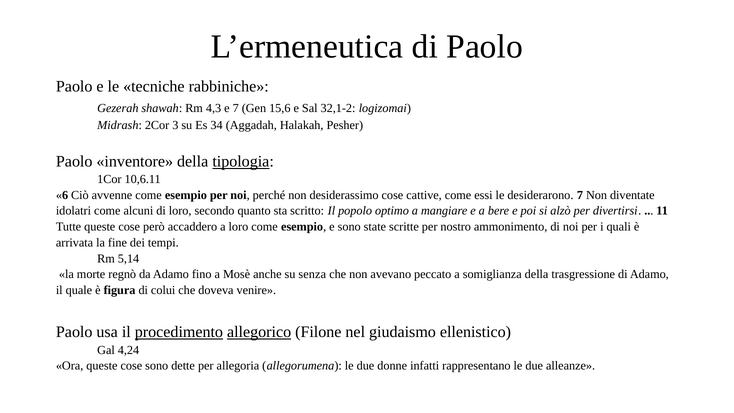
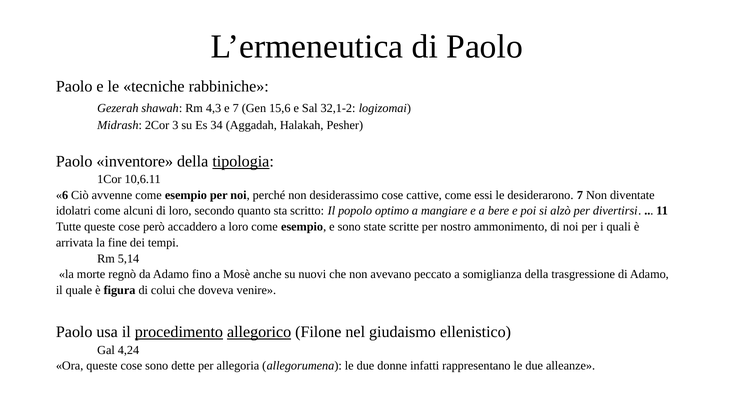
senza: senza -> nuovi (312, 274)
